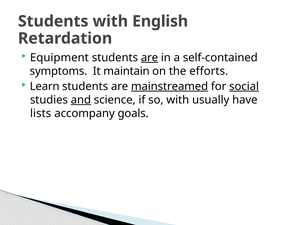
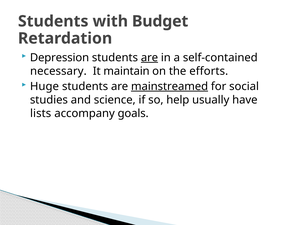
English: English -> Budget (160, 21)
Equipment: Equipment -> Depression (60, 58)
symptoms: symptoms -> necessary (58, 71)
Learn: Learn -> Huge (44, 86)
social underline: present -> none (244, 86)
and underline: present -> none (81, 100)
so with: with -> help (178, 100)
